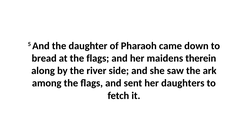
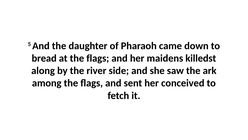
therein: therein -> killedst (201, 58)
daughters: daughters -> conceived (183, 83)
